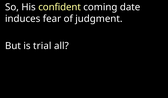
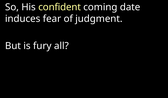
trial: trial -> fury (42, 46)
